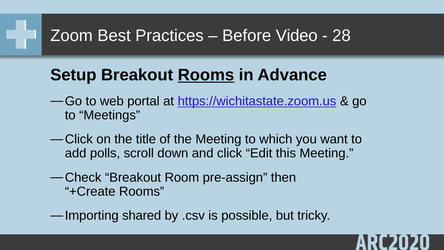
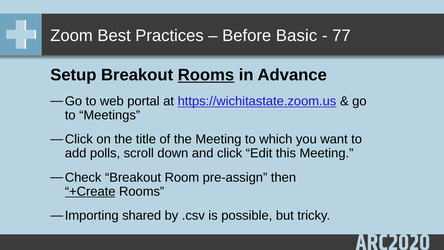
Video: Video -> Basic (297, 35)
28: 28 -> 77 (341, 35)
+Create underline: none -> present (90, 191)
